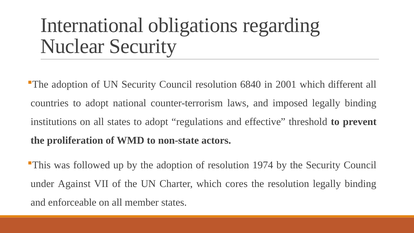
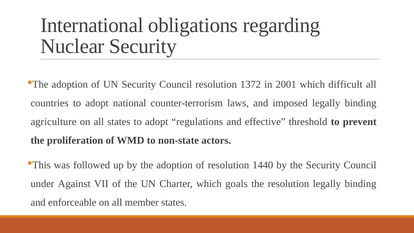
6840: 6840 -> 1372 (251, 84)
different: different -> difficult (345, 84)
institutions: institutions -> agriculture (54, 122)
1974: 1974 -> 1440 (263, 165)
cores: cores -> goals (237, 184)
